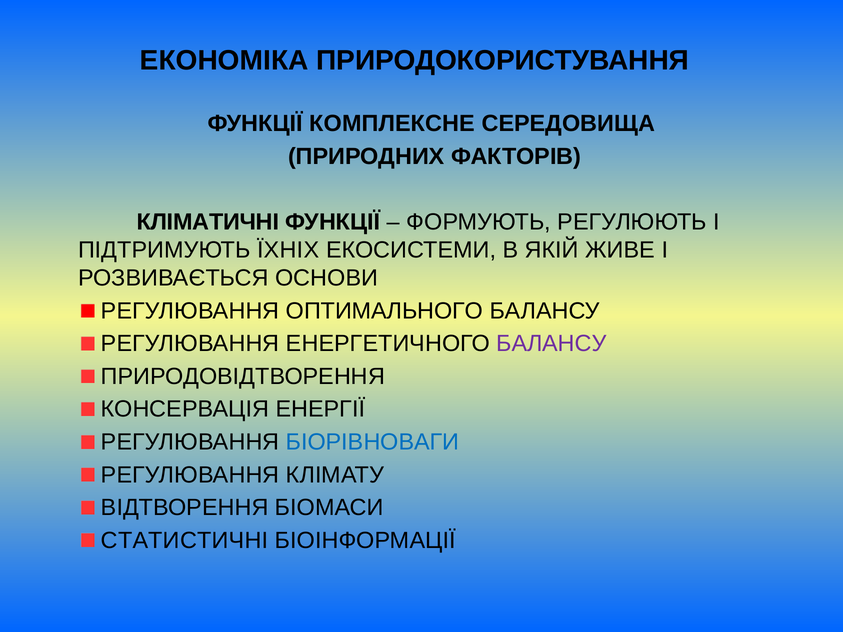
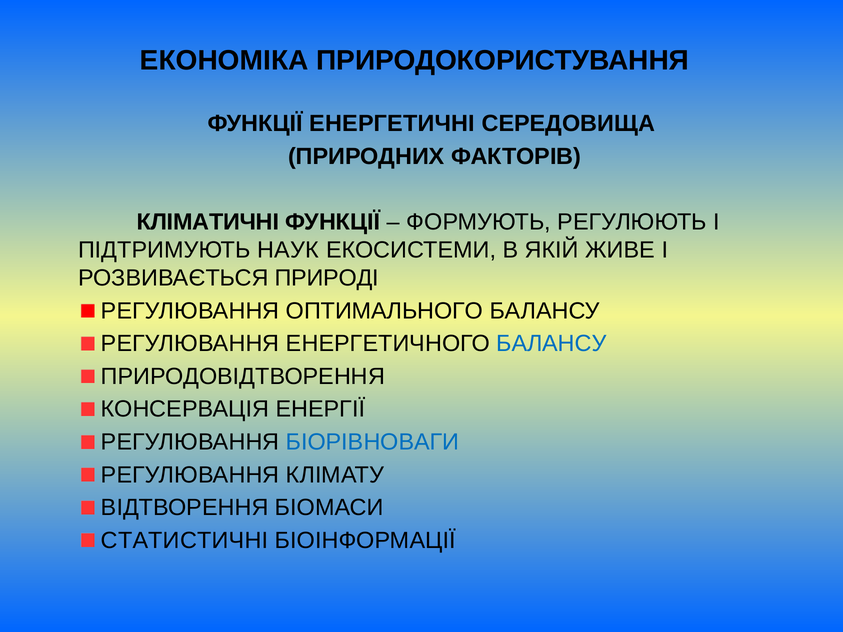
КОМПЛЕКСНЕ: КОМПЛЕКСНЕ -> ЕНЕРГЕТИЧНІ (392, 124)
ЇХНІХ: ЇХНІХ -> НАУК (288, 250)
ОСНОВИ: ОСНОВИ -> ПРИРОДІ (327, 278)
БАЛАНСУ colour: purple -> blue (551, 344)
